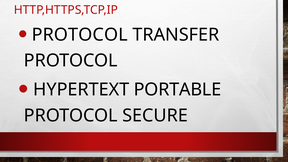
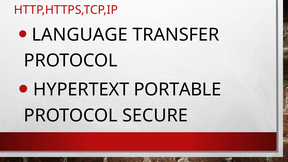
PROTOCOL: PROTOCOL -> LANGUAGE (80, 35)
